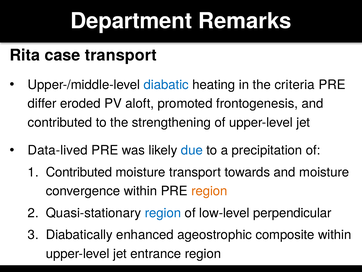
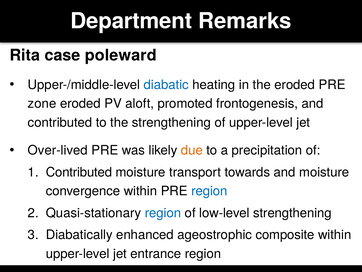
case transport: transport -> poleward (121, 55)
the criteria: criteria -> eroded (295, 85)
differ: differ -> zone (42, 103)
Data-lived: Data-lived -> Over-lived (58, 150)
due colour: blue -> orange (192, 150)
region colour: orange -> blue (209, 191)
low-level perpendicular: perpendicular -> strengthening (292, 213)
